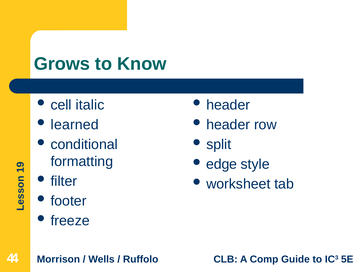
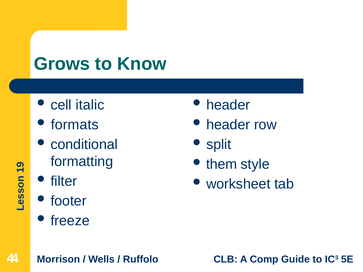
learned: learned -> formats (75, 125)
edge: edge -> them (222, 164)
